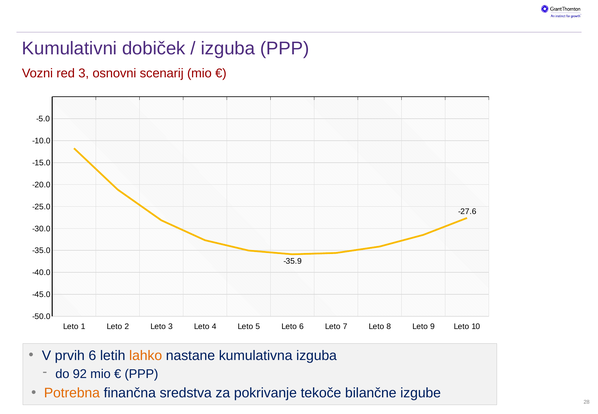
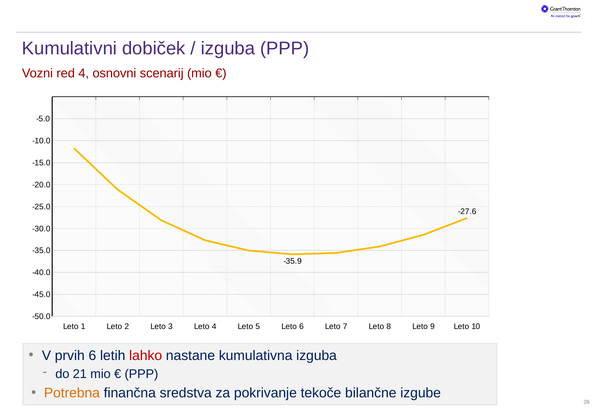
red 3: 3 -> 4 (84, 73)
lahko colour: orange -> red (146, 356)
92: 92 -> 21 (80, 374)
